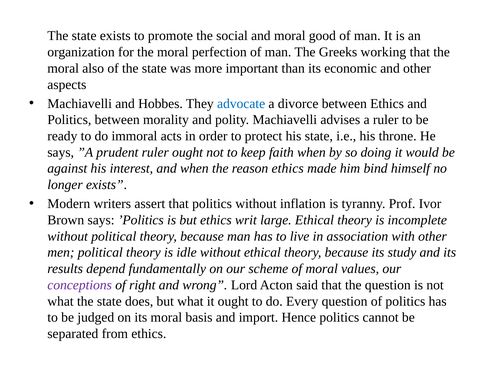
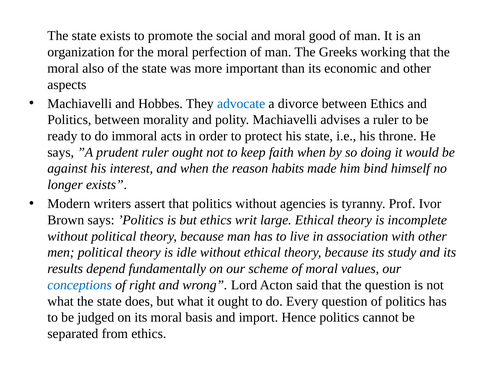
reason ethics: ethics -> habits (288, 168)
inflation: inflation -> agencies (303, 203)
conceptions colour: purple -> blue (80, 285)
